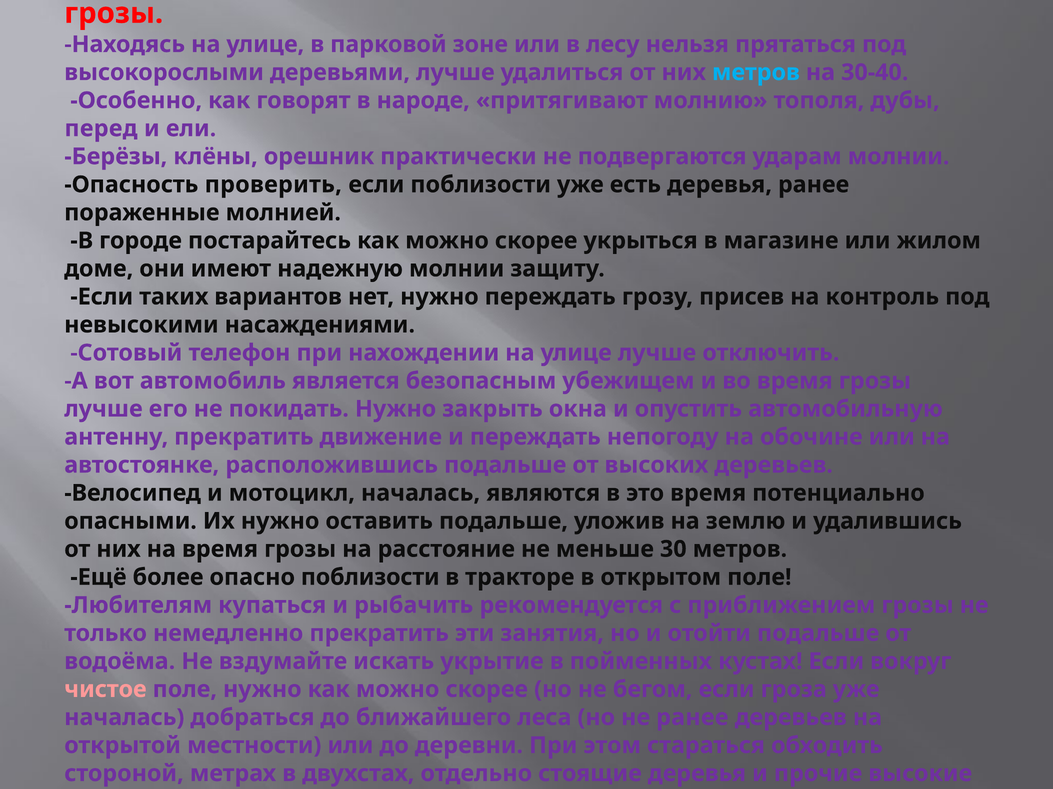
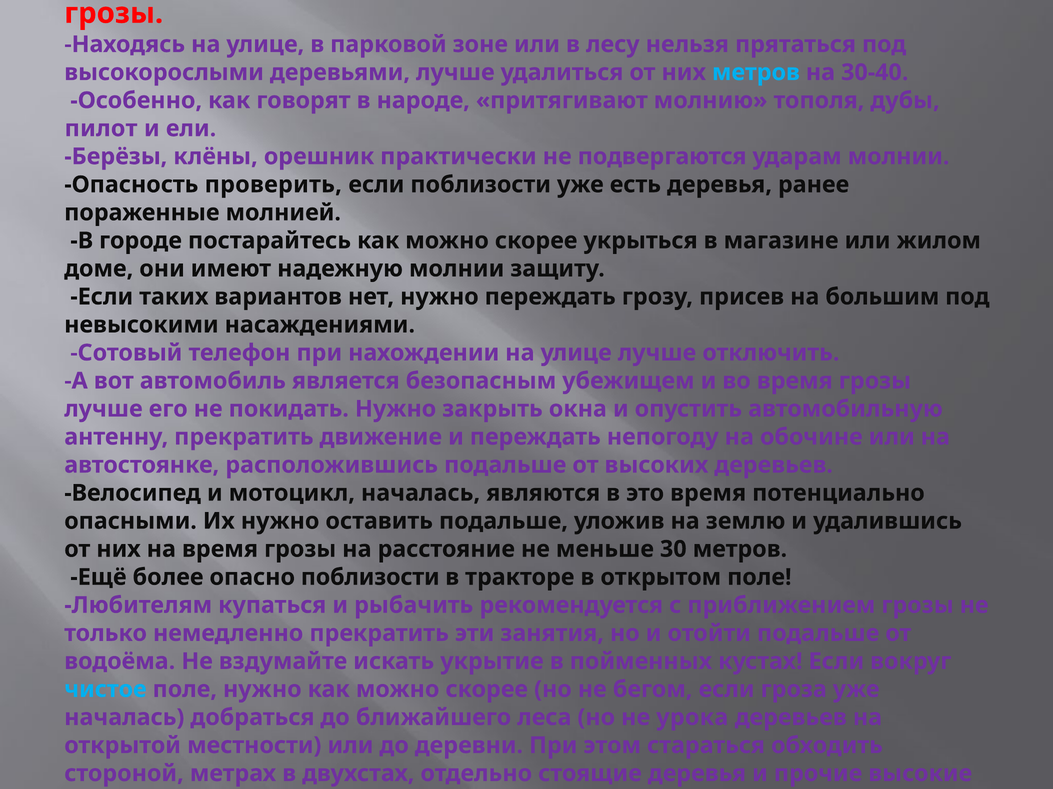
перед: перед -> пилот (101, 129)
контроль: контроль -> большим (882, 297)
чистое colour: pink -> light blue (105, 690)
не ранее: ранее -> урока (692, 718)
